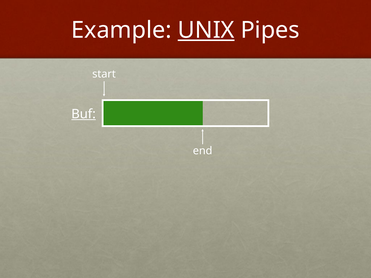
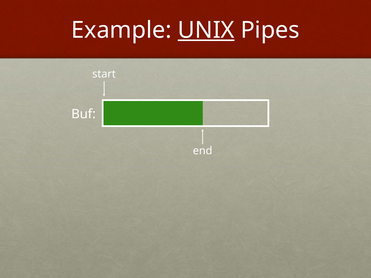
Buf underline: present -> none (84, 114)
